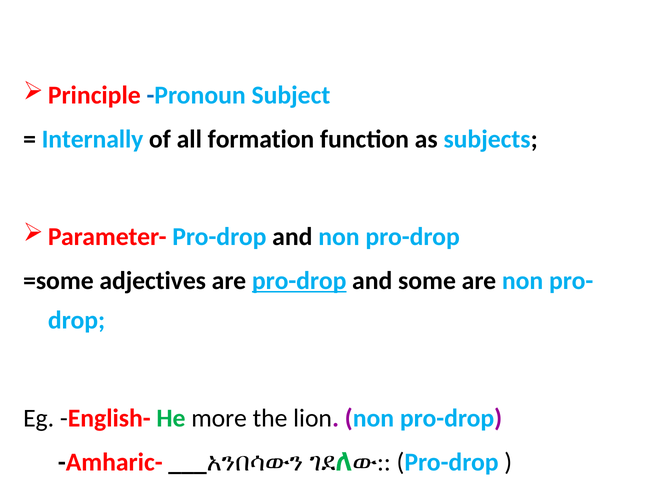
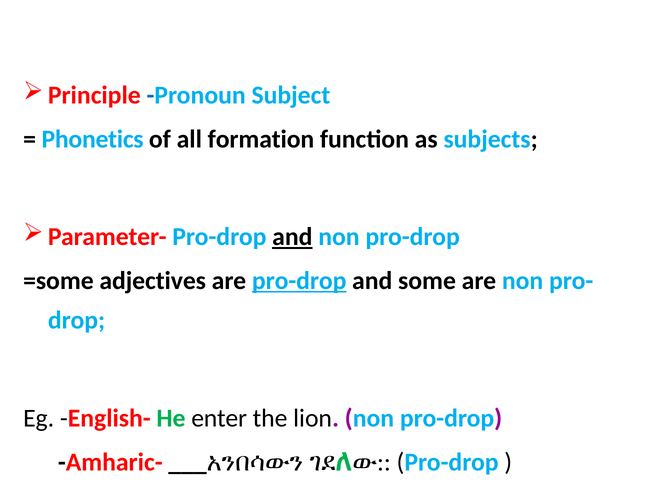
Internally: Internally -> Phonetics (93, 139)
and underline: none -> present (292, 237)
more: more -> enter (219, 418)
